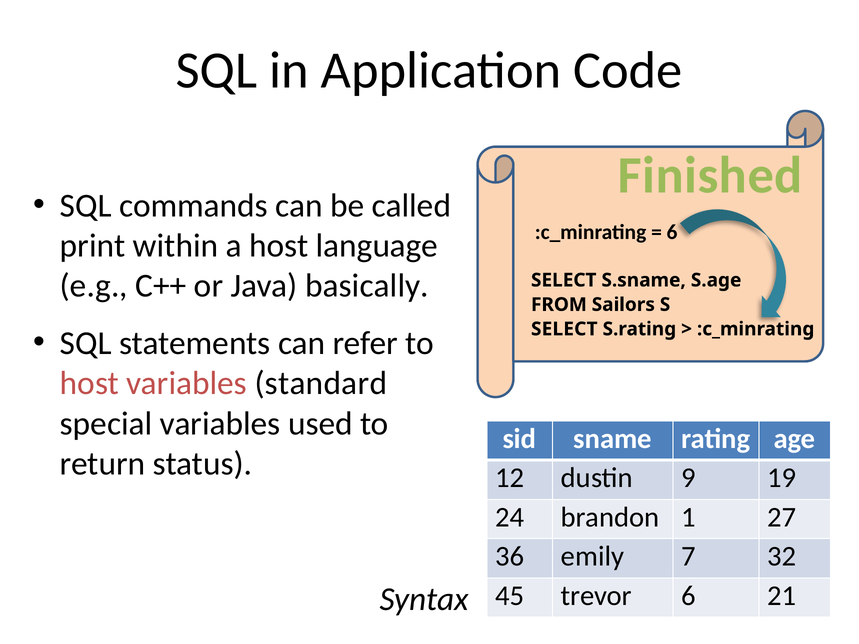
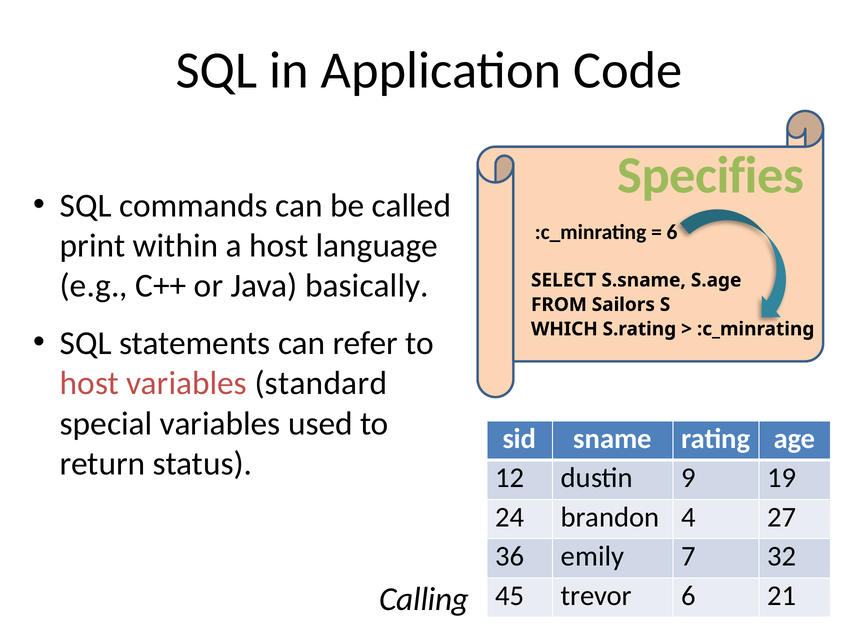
Finished: Finished -> Specifies (711, 175)
SELECT: SELECT -> WHICH (564, 329)
1: 1 -> 4 (689, 517)
Syntax: Syntax -> Calling (424, 599)
